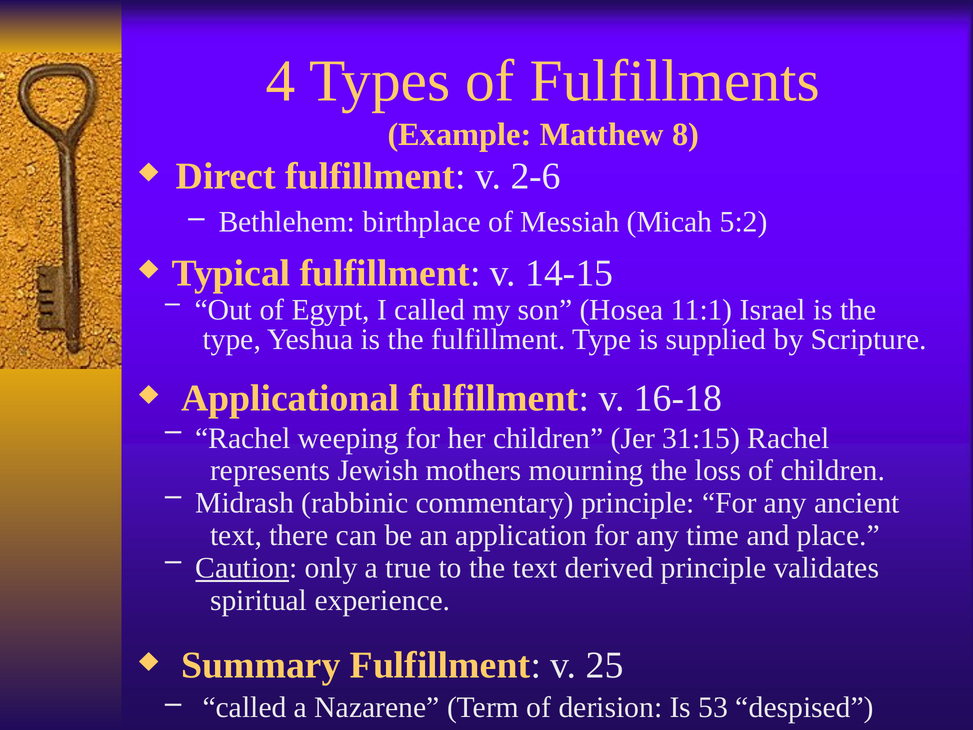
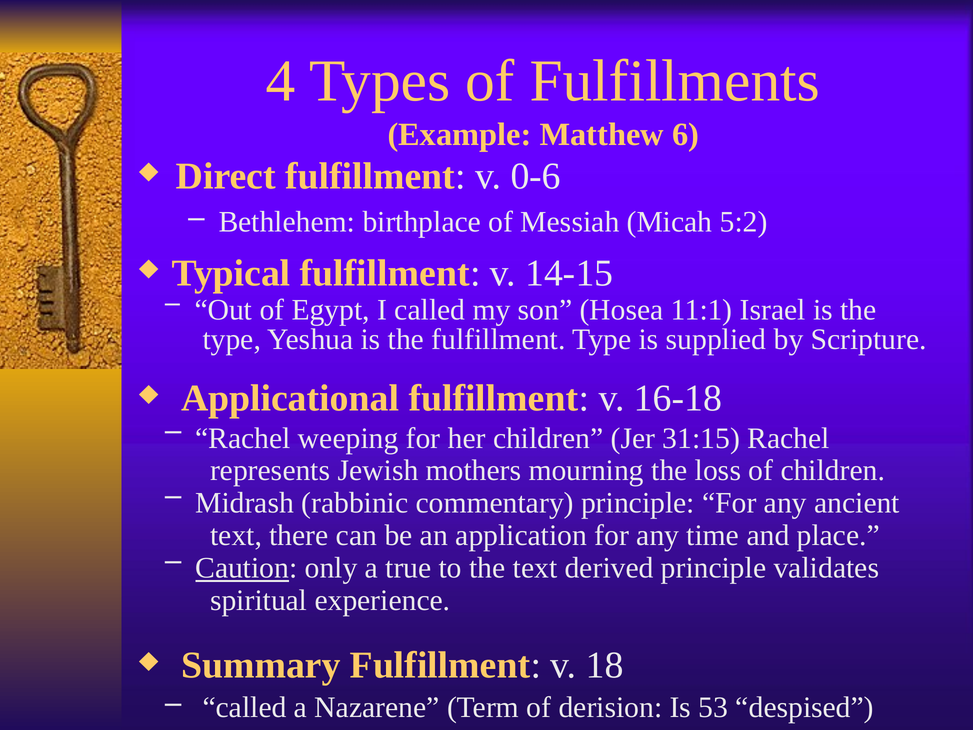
8: 8 -> 6 (686, 135)
2-6: 2-6 -> 0-6 (536, 176)
25: 25 -> 18 (605, 665)
